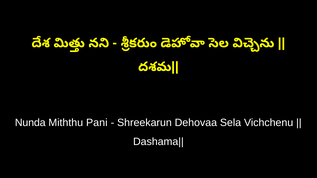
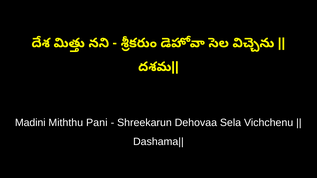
Nunda: Nunda -> Madini (30, 123)
